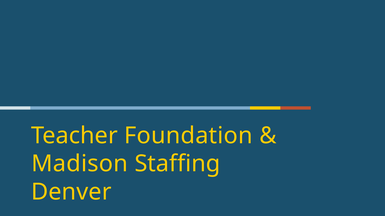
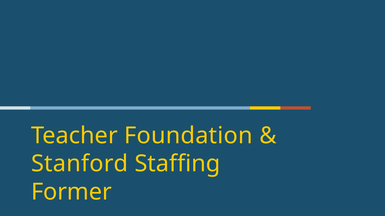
Madison: Madison -> Stanford (80, 164)
Denver: Denver -> Former (71, 192)
